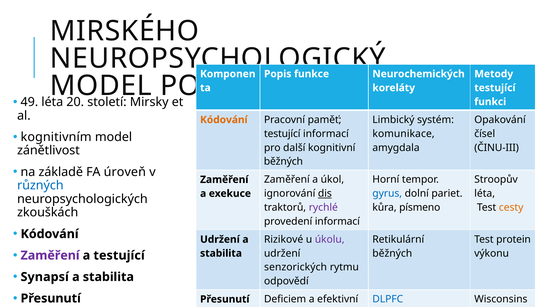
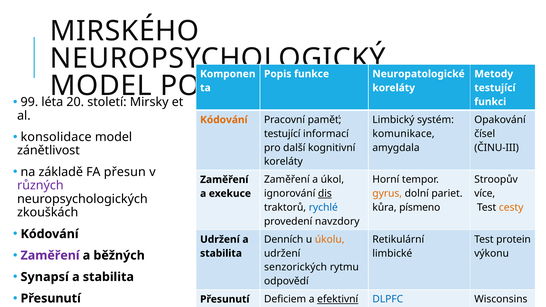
Neurochemických: Neurochemických -> Neuropatologické (419, 74)
49: 49 -> 99 (29, 102)
kognitivním: kognitivním -> konsolidace (56, 137)
běžných: běžných -> koreláty (283, 162)
FA úroveň: úroveň -> přesun (125, 172)
různých colour: blue -> purple (40, 186)
gyrus colour: blue -> orange (387, 194)
léta: léta -> více (485, 194)
rychlé colour: purple -> blue (323, 208)
provedení informací: informací -> navzdory (337, 221)
Rizikové: Rizikové -> Denních (284, 239)
úkolu colour: purple -> orange (330, 239)
a testující: testující -> běžných (119, 256)
běžných: běžných -> limbické (392, 253)
efektivní underline: none -> present (338, 299)
